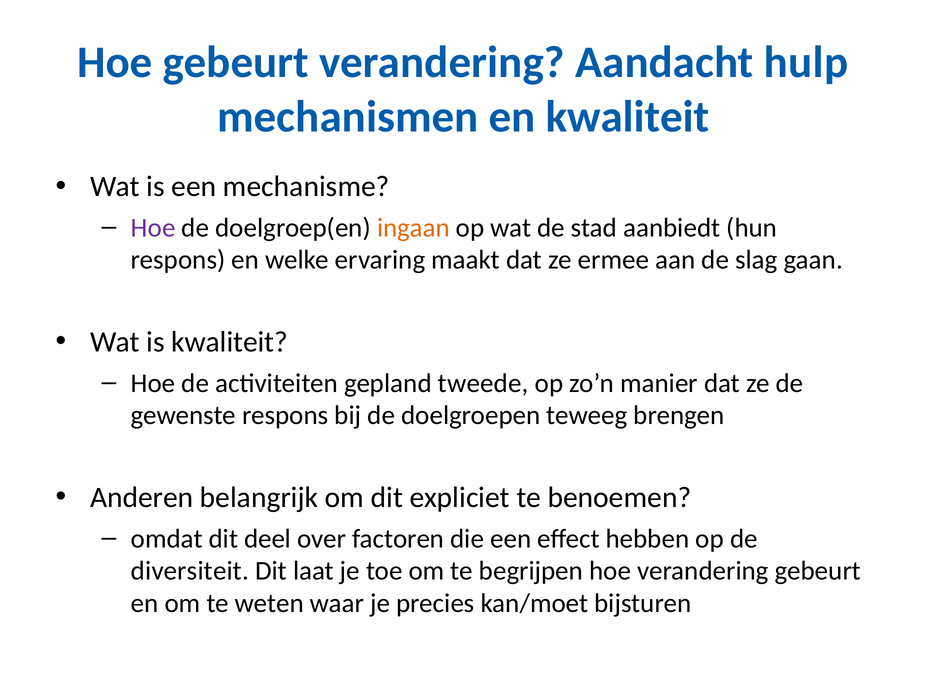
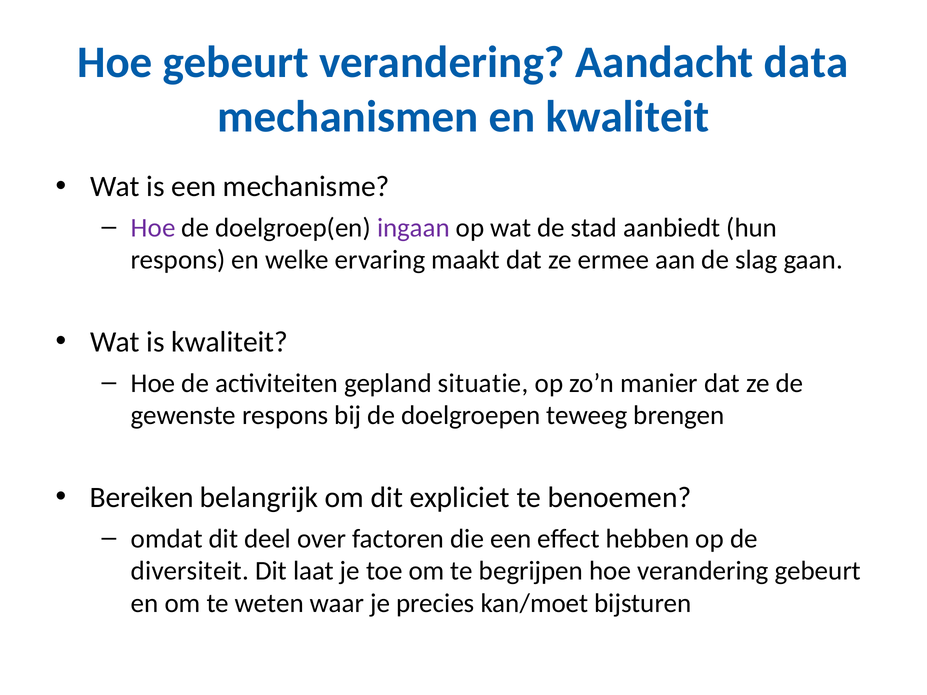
hulp: hulp -> data (806, 63)
ingaan colour: orange -> purple (413, 228)
tweede: tweede -> situatie (483, 383)
Anderen: Anderen -> Bereiken (142, 498)
